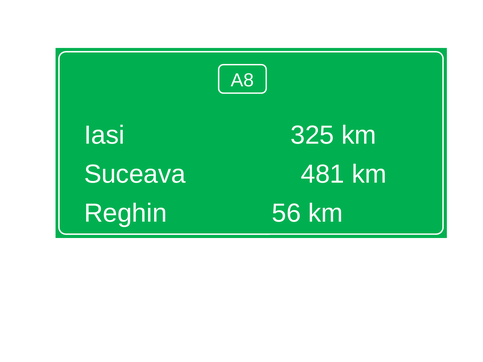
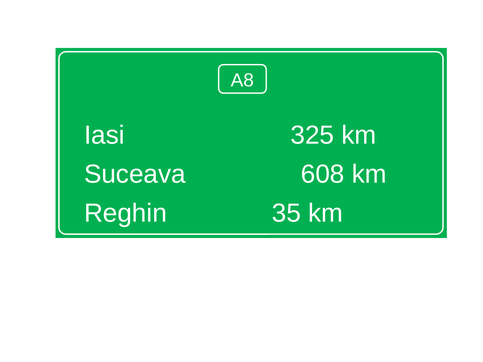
481: 481 -> 608 (323, 174)
56: 56 -> 35 (286, 213)
